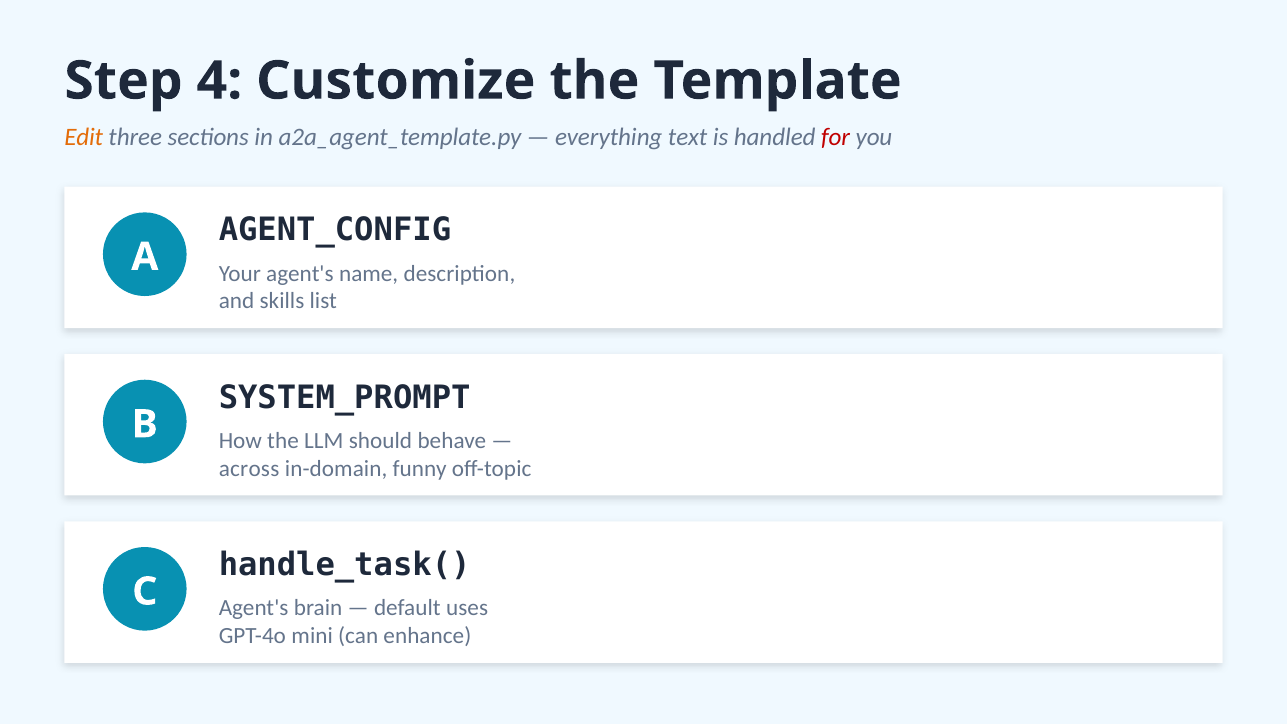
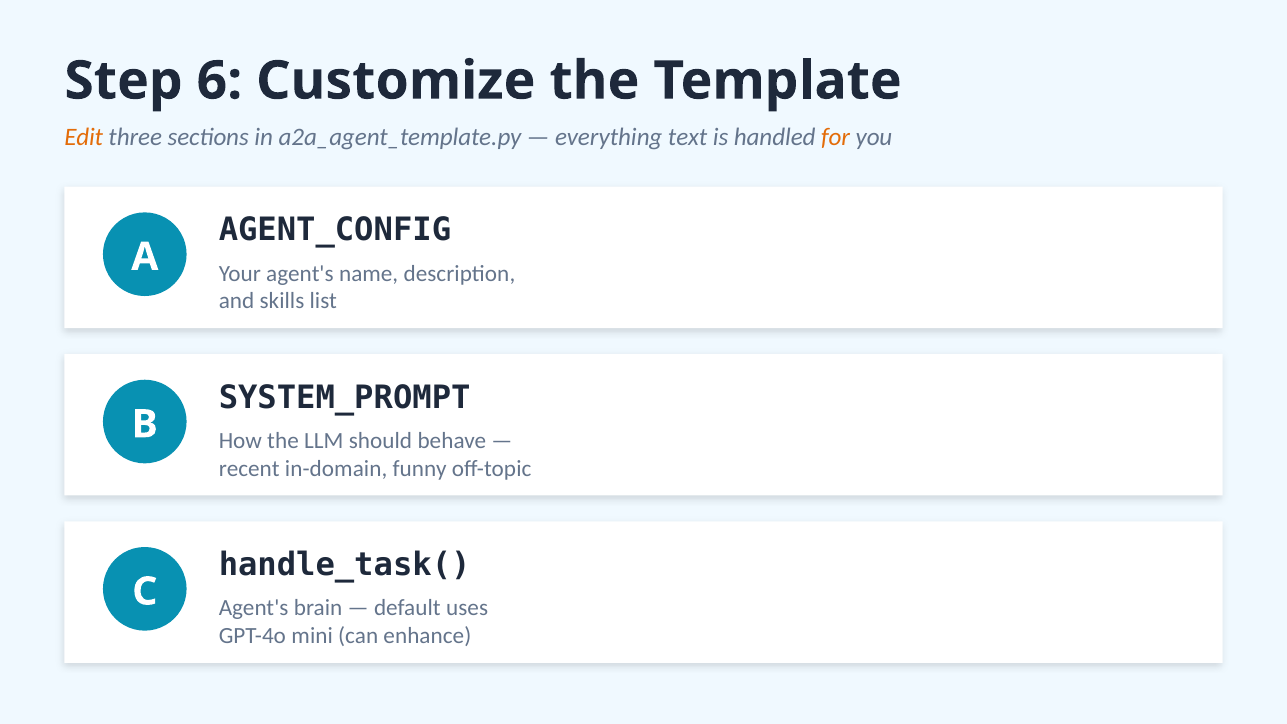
4: 4 -> 6 (219, 81)
for colour: red -> orange (836, 137)
across: across -> recent (249, 469)
